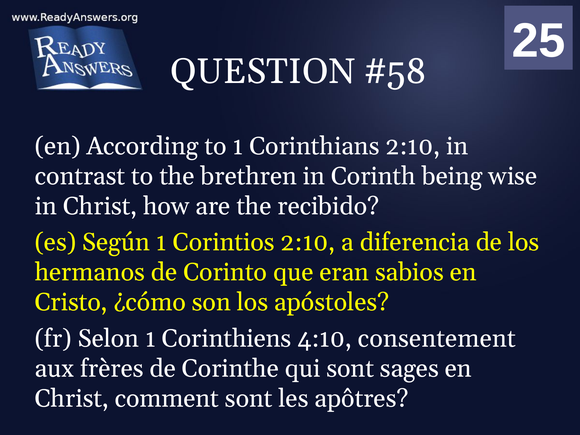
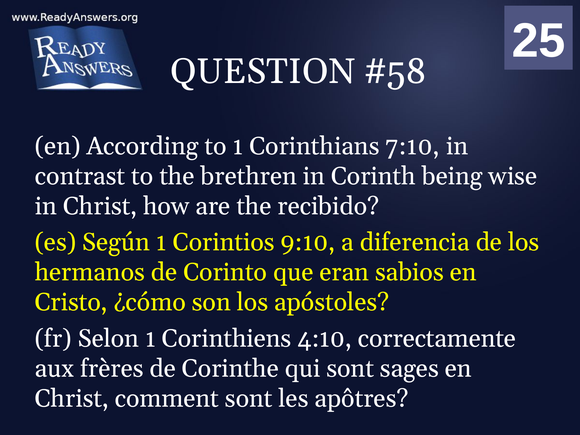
Corinthians 2:10: 2:10 -> 7:10 (413, 146)
Corintios 2:10: 2:10 -> 9:10 (308, 242)
consentement: consentement -> correctamente (437, 339)
